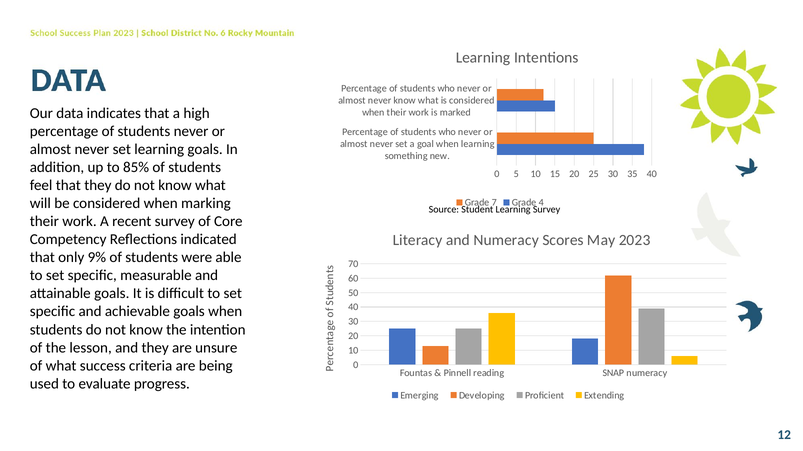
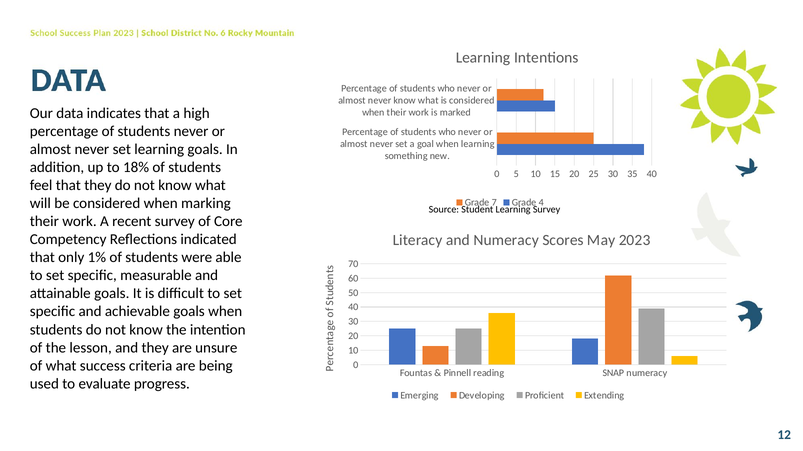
85%: 85% -> 18% (136, 167)
9%: 9% -> 1% (97, 258)
